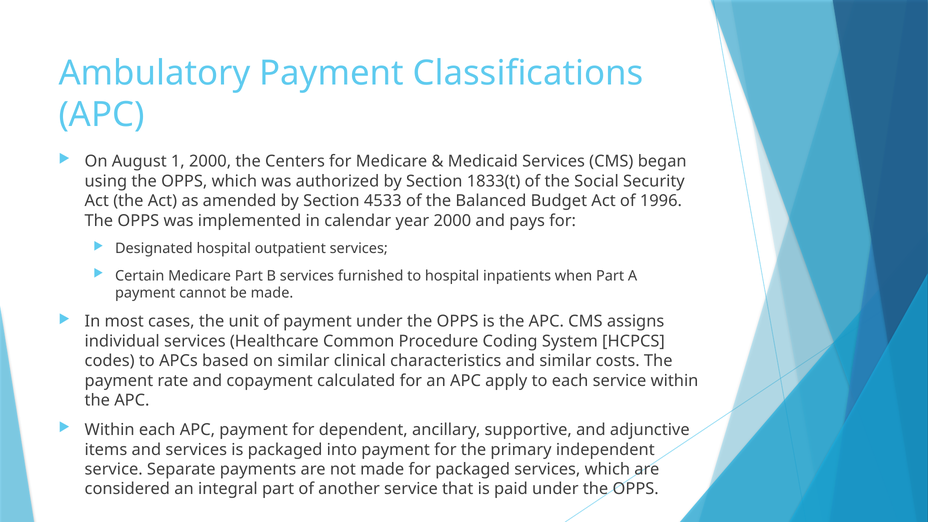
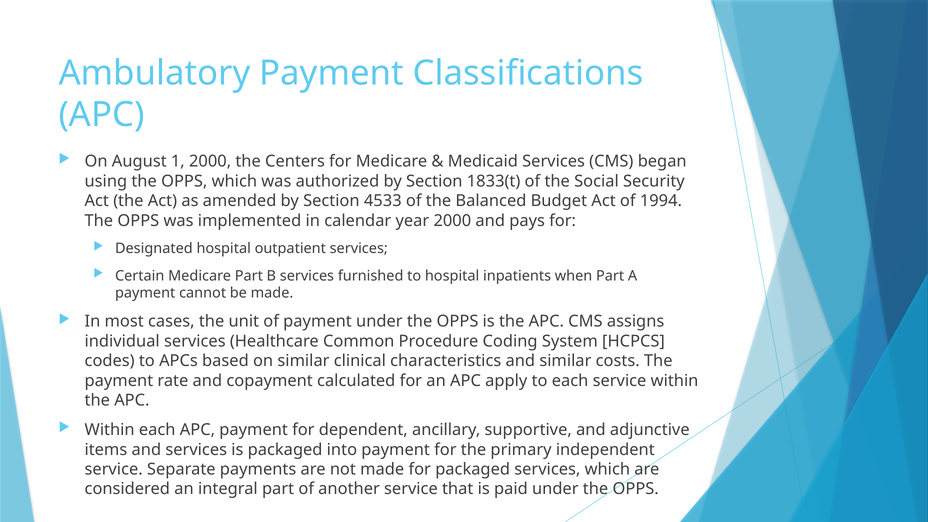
1996: 1996 -> 1994 (661, 201)
